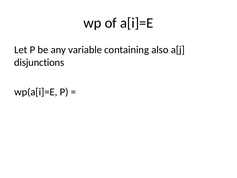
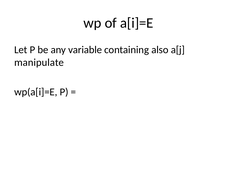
disjunctions: disjunctions -> manipulate (39, 62)
